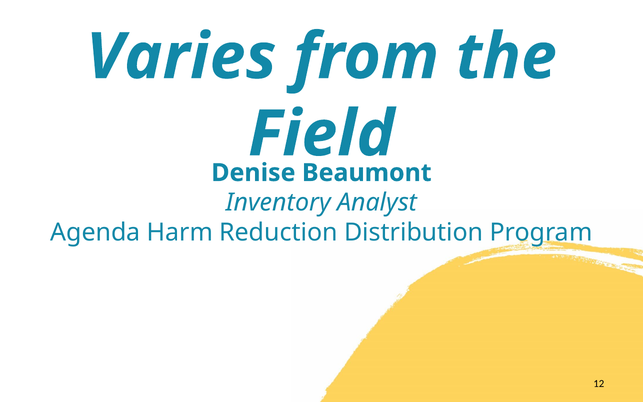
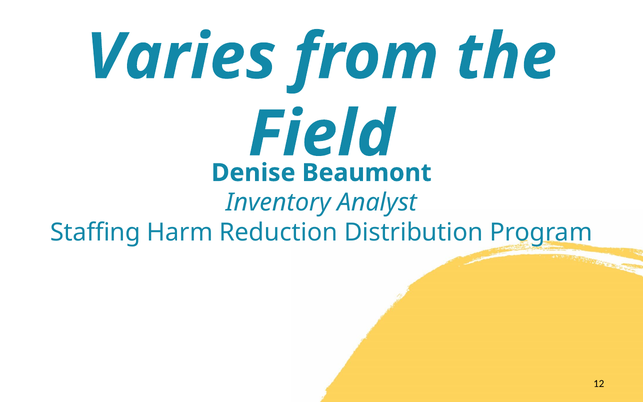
Agenda: Agenda -> Staffing (95, 233)
